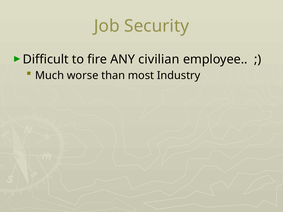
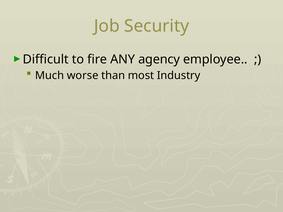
civilian: civilian -> agency (159, 59)
